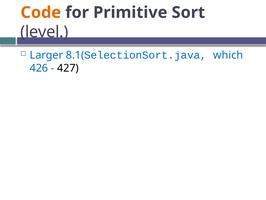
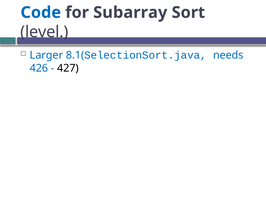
Code colour: orange -> blue (41, 12)
Primitive: Primitive -> Subarray (130, 12)
which: which -> needs (228, 55)
